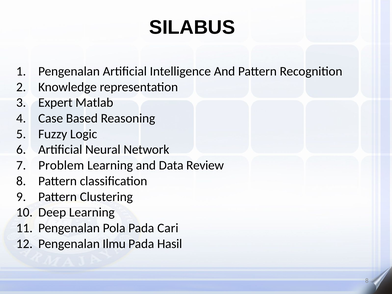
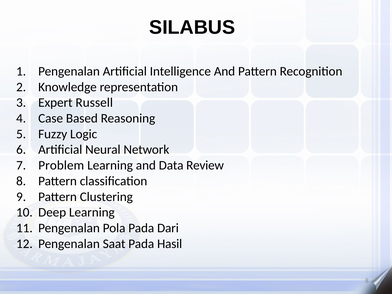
Matlab: Matlab -> Russell (94, 103)
Cari: Cari -> Dari (168, 228)
Ilmu: Ilmu -> Saat (114, 244)
